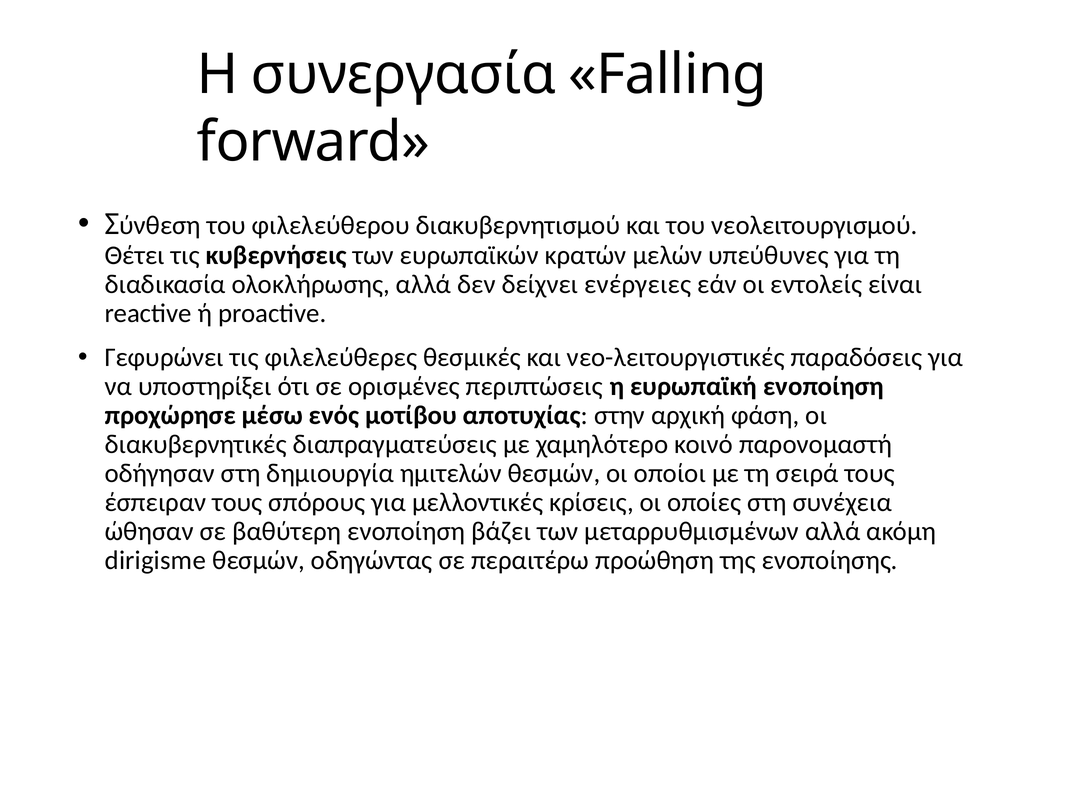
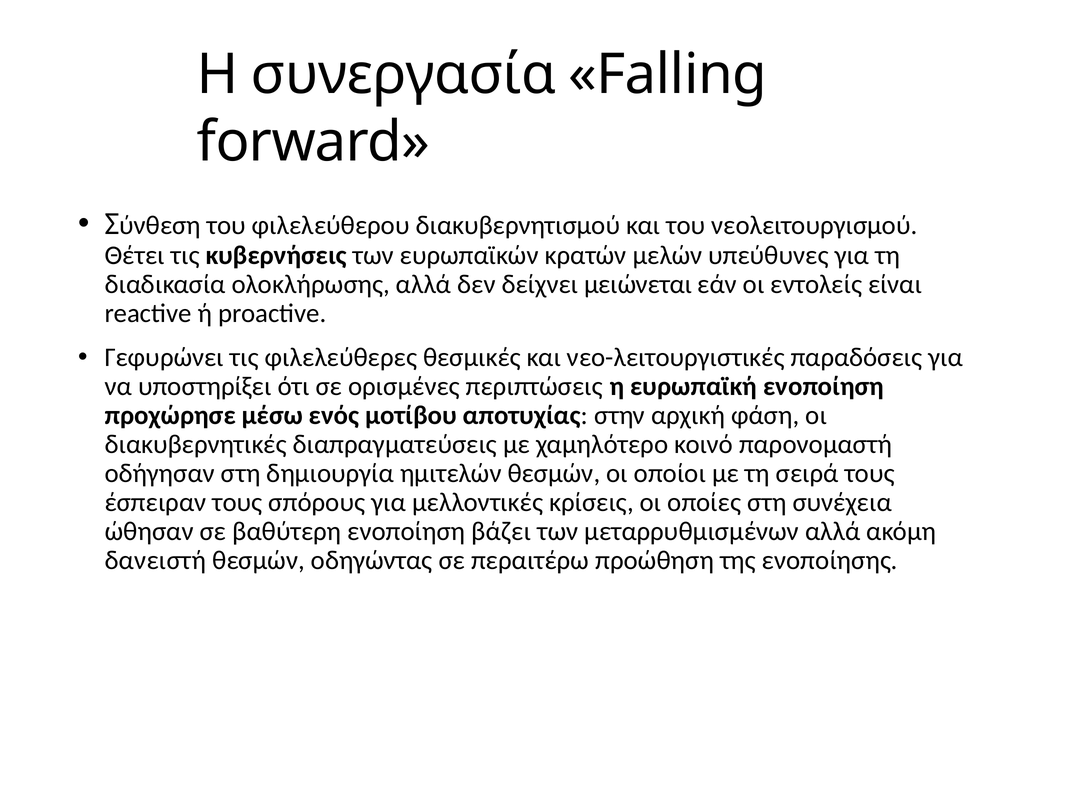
ενέργειες: ενέργειες -> μειώνεται (638, 284)
dirigisme: dirigisme -> δανειστή (155, 560)
